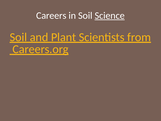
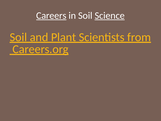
Careers underline: none -> present (51, 16)
